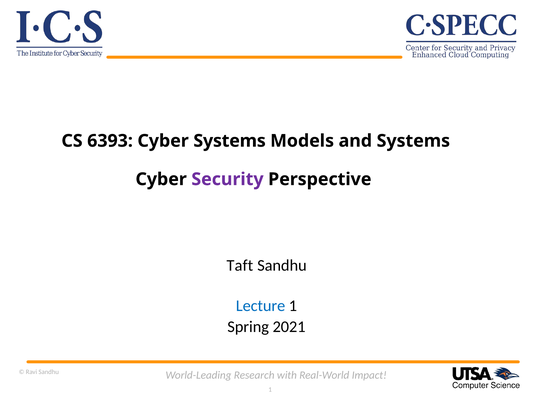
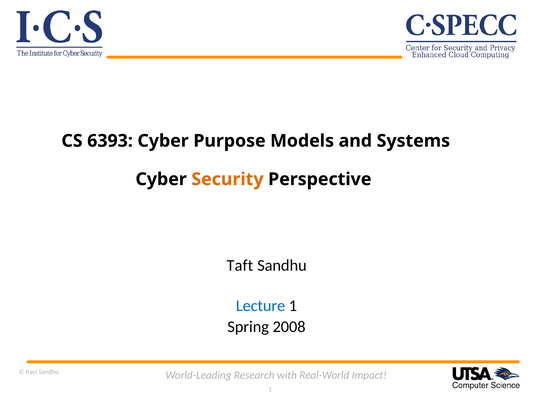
Cyber Systems: Systems -> Purpose (230, 141)
Security colour: purple -> orange (227, 179)
2021: 2021 -> 2008 (289, 327)
